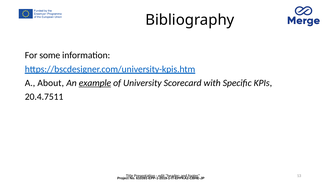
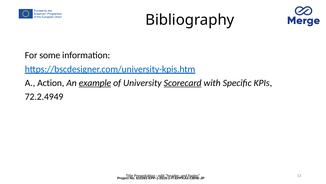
About: About -> Action (51, 83)
Scorecard underline: none -> present (183, 83)
20.4.7511: 20.4.7511 -> 72.2.4949 (44, 96)
